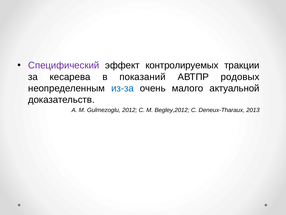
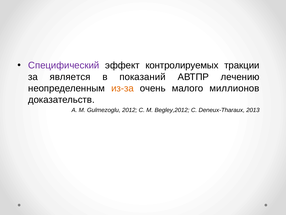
кесарева: кесарева -> является (70, 77)
родовых: родовых -> лечению (240, 77)
из-за colour: blue -> orange (122, 88)
актуальной: актуальной -> миллионов (234, 88)
